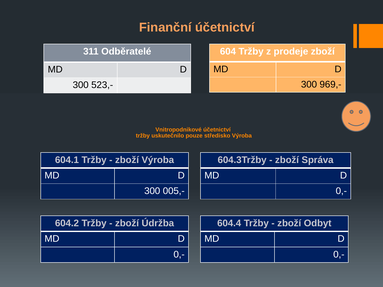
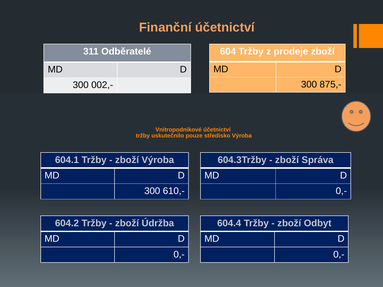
969,-: 969,- -> 875,- (331, 85)
523,-: 523,- -> 002,- (102, 85)
005,-: 005,- -> 610,- (174, 191)
